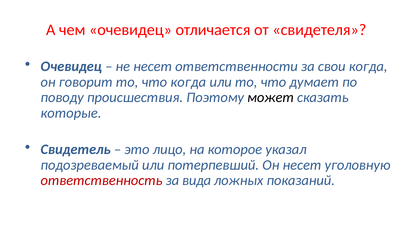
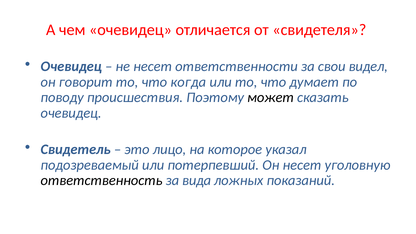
свои когда: когда -> видел (368, 66)
которые: которые -> очевидец (71, 113)
ответственность colour: red -> black (101, 181)
